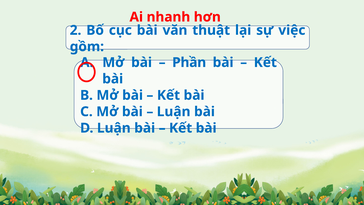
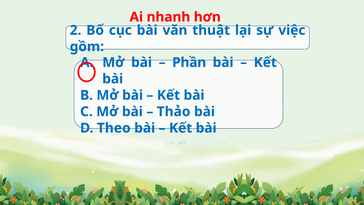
Luận: Luận -> Thảo (174, 112)
D Luận: Luận -> Theo (114, 128)
